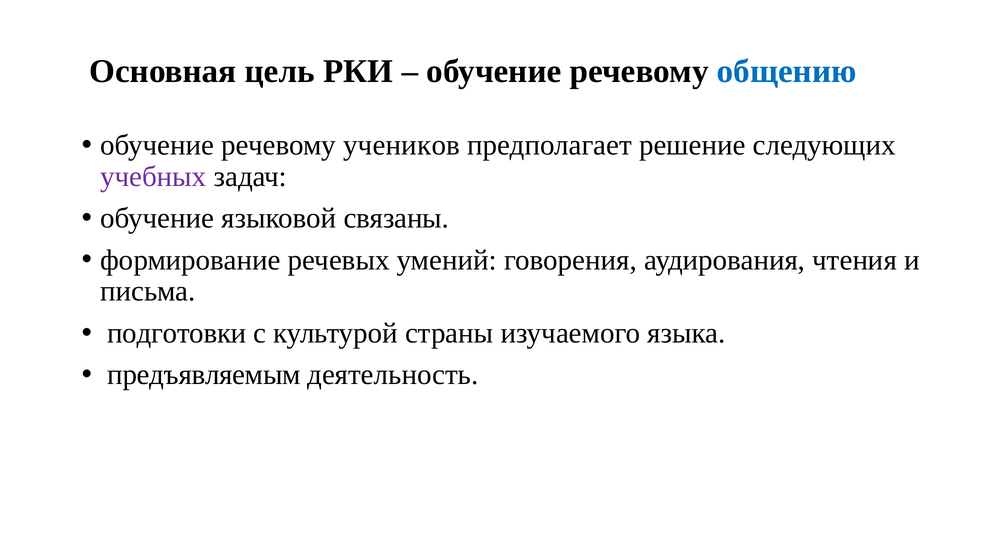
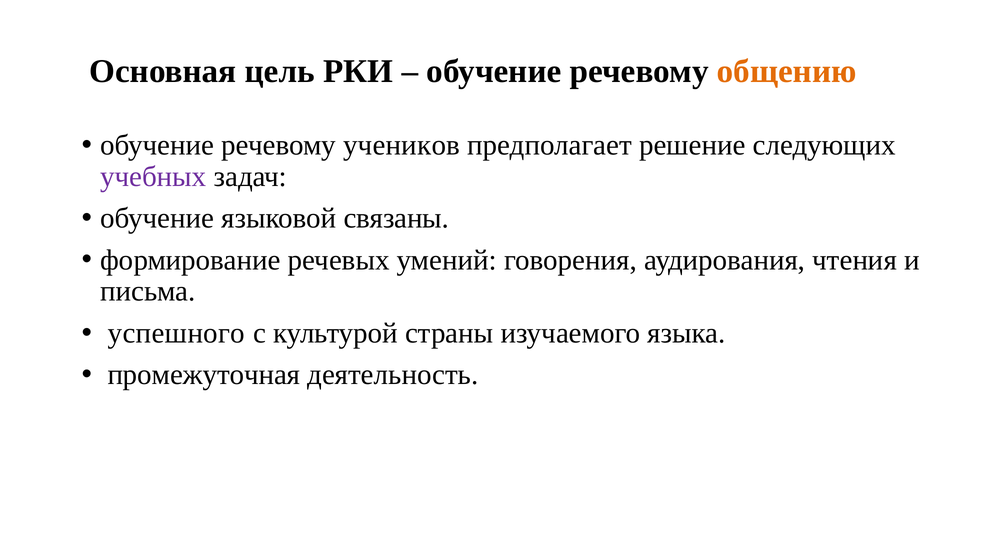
общению colour: blue -> orange (787, 72)
подготовки: подготовки -> успешного (177, 333)
предъявляемым: предъявляемым -> промежуточная (204, 375)
